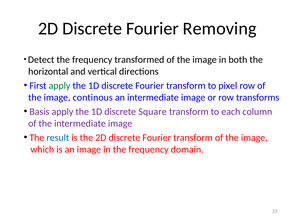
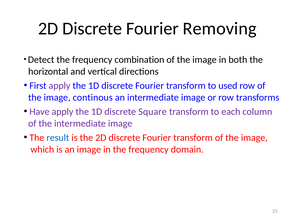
transformed: transformed -> combination (139, 60)
apply colour: green -> purple (60, 86)
pixel: pixel -> used (228, 86)
Basis: Basis -> Have (39, 112)
